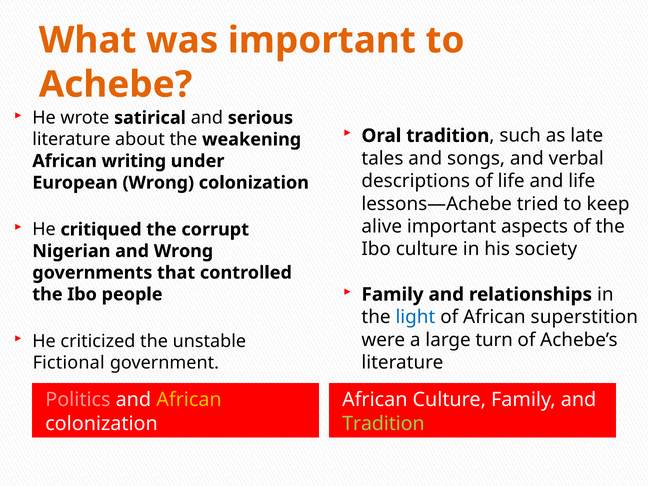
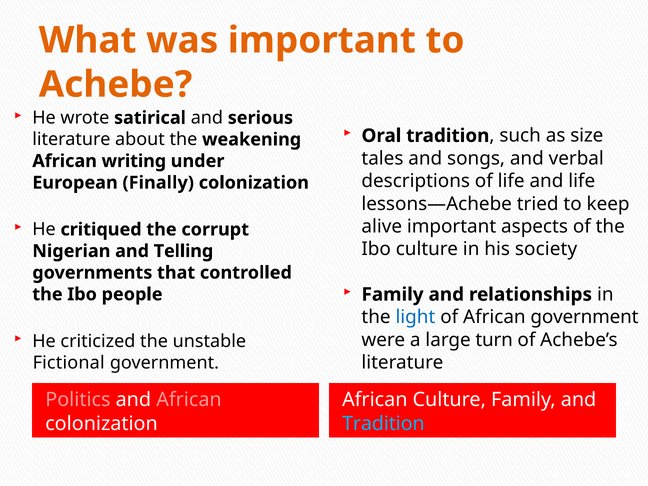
late: late -> size (587, 136)
European Wrong: Wrong -> Finally (158, 183)
and Wrong: Wrong -> Telling (183, 251)
African superstition: superstition -> government (584, 317)
African colour: yellow -> pink (189, 400)
Tradition colour: light green -> light blue (383, 424)
